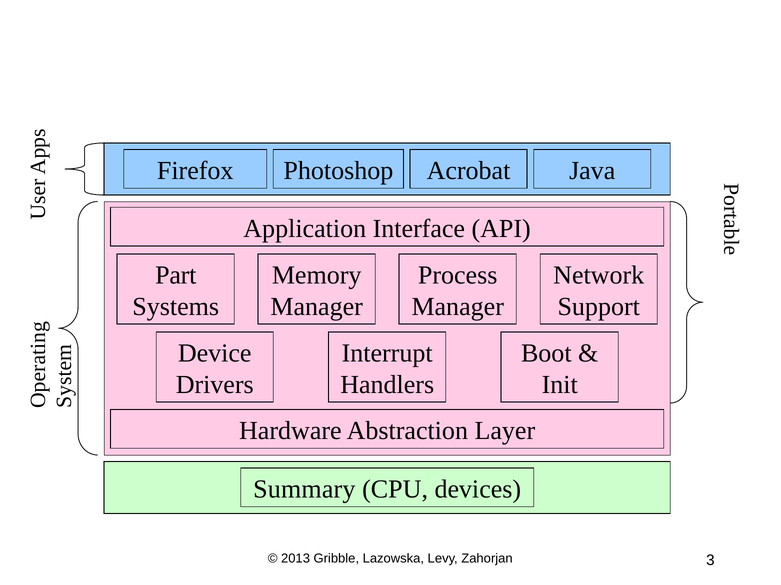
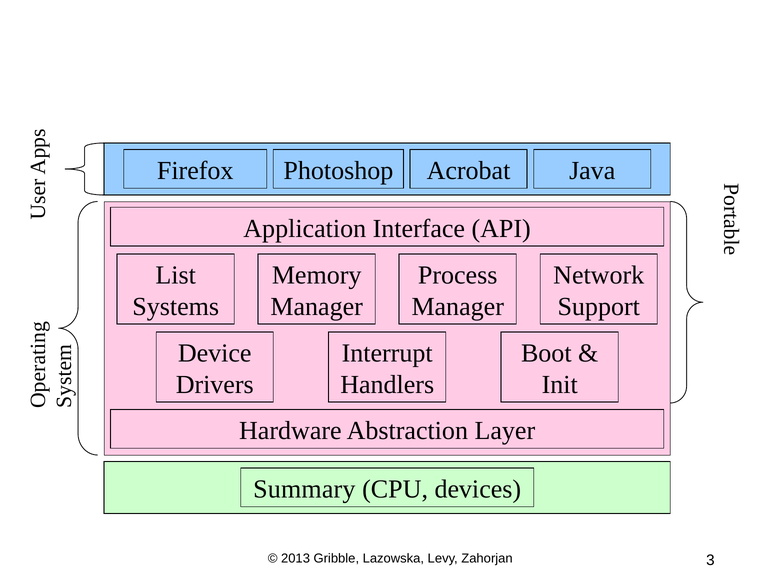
Part: Part -> List (176, 276)
